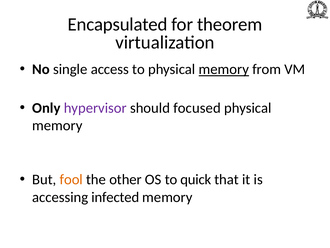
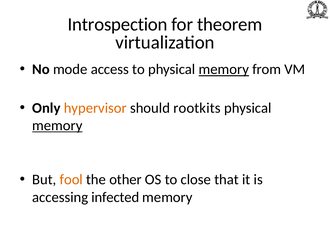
Encapsulated: Encapsulated -> Introspection (118, 24)
single: single -> mode (70, 69)
hypervisor colour: purple -> orange (95, 108)
focused: focused -> rootkits (197, 108)
memory underline: none -> present (57, 125)
quick: quick -> close (196, 179)
